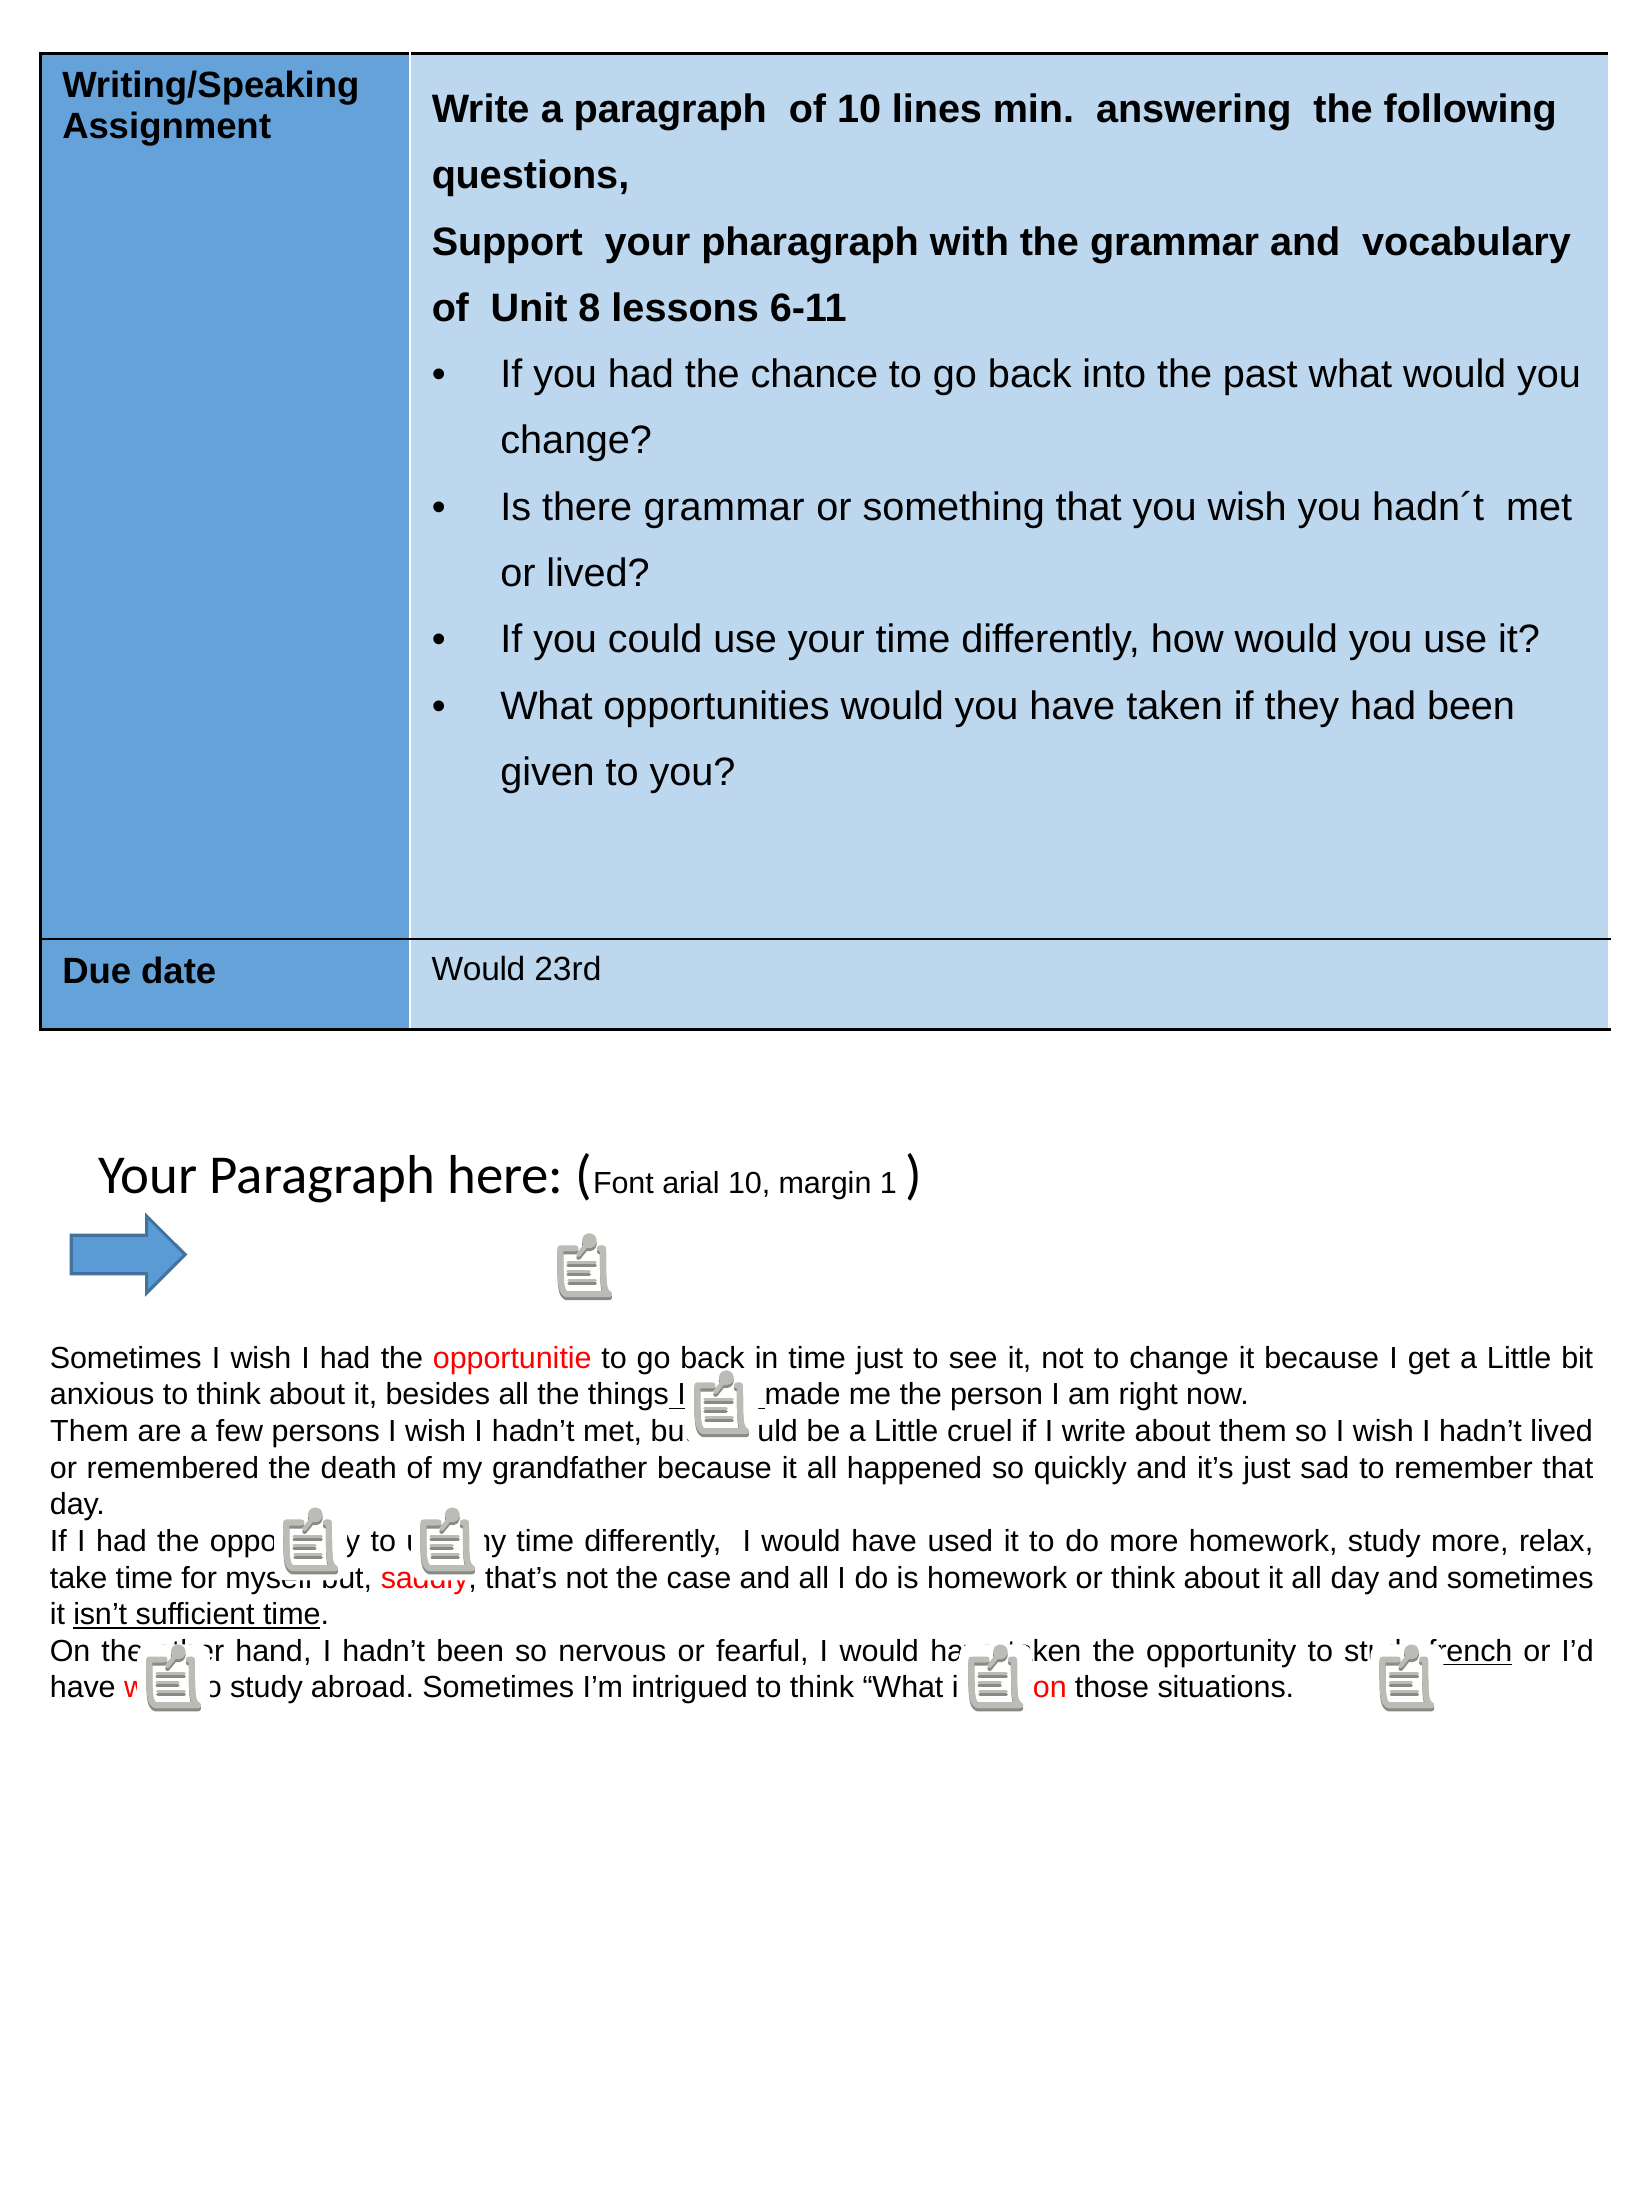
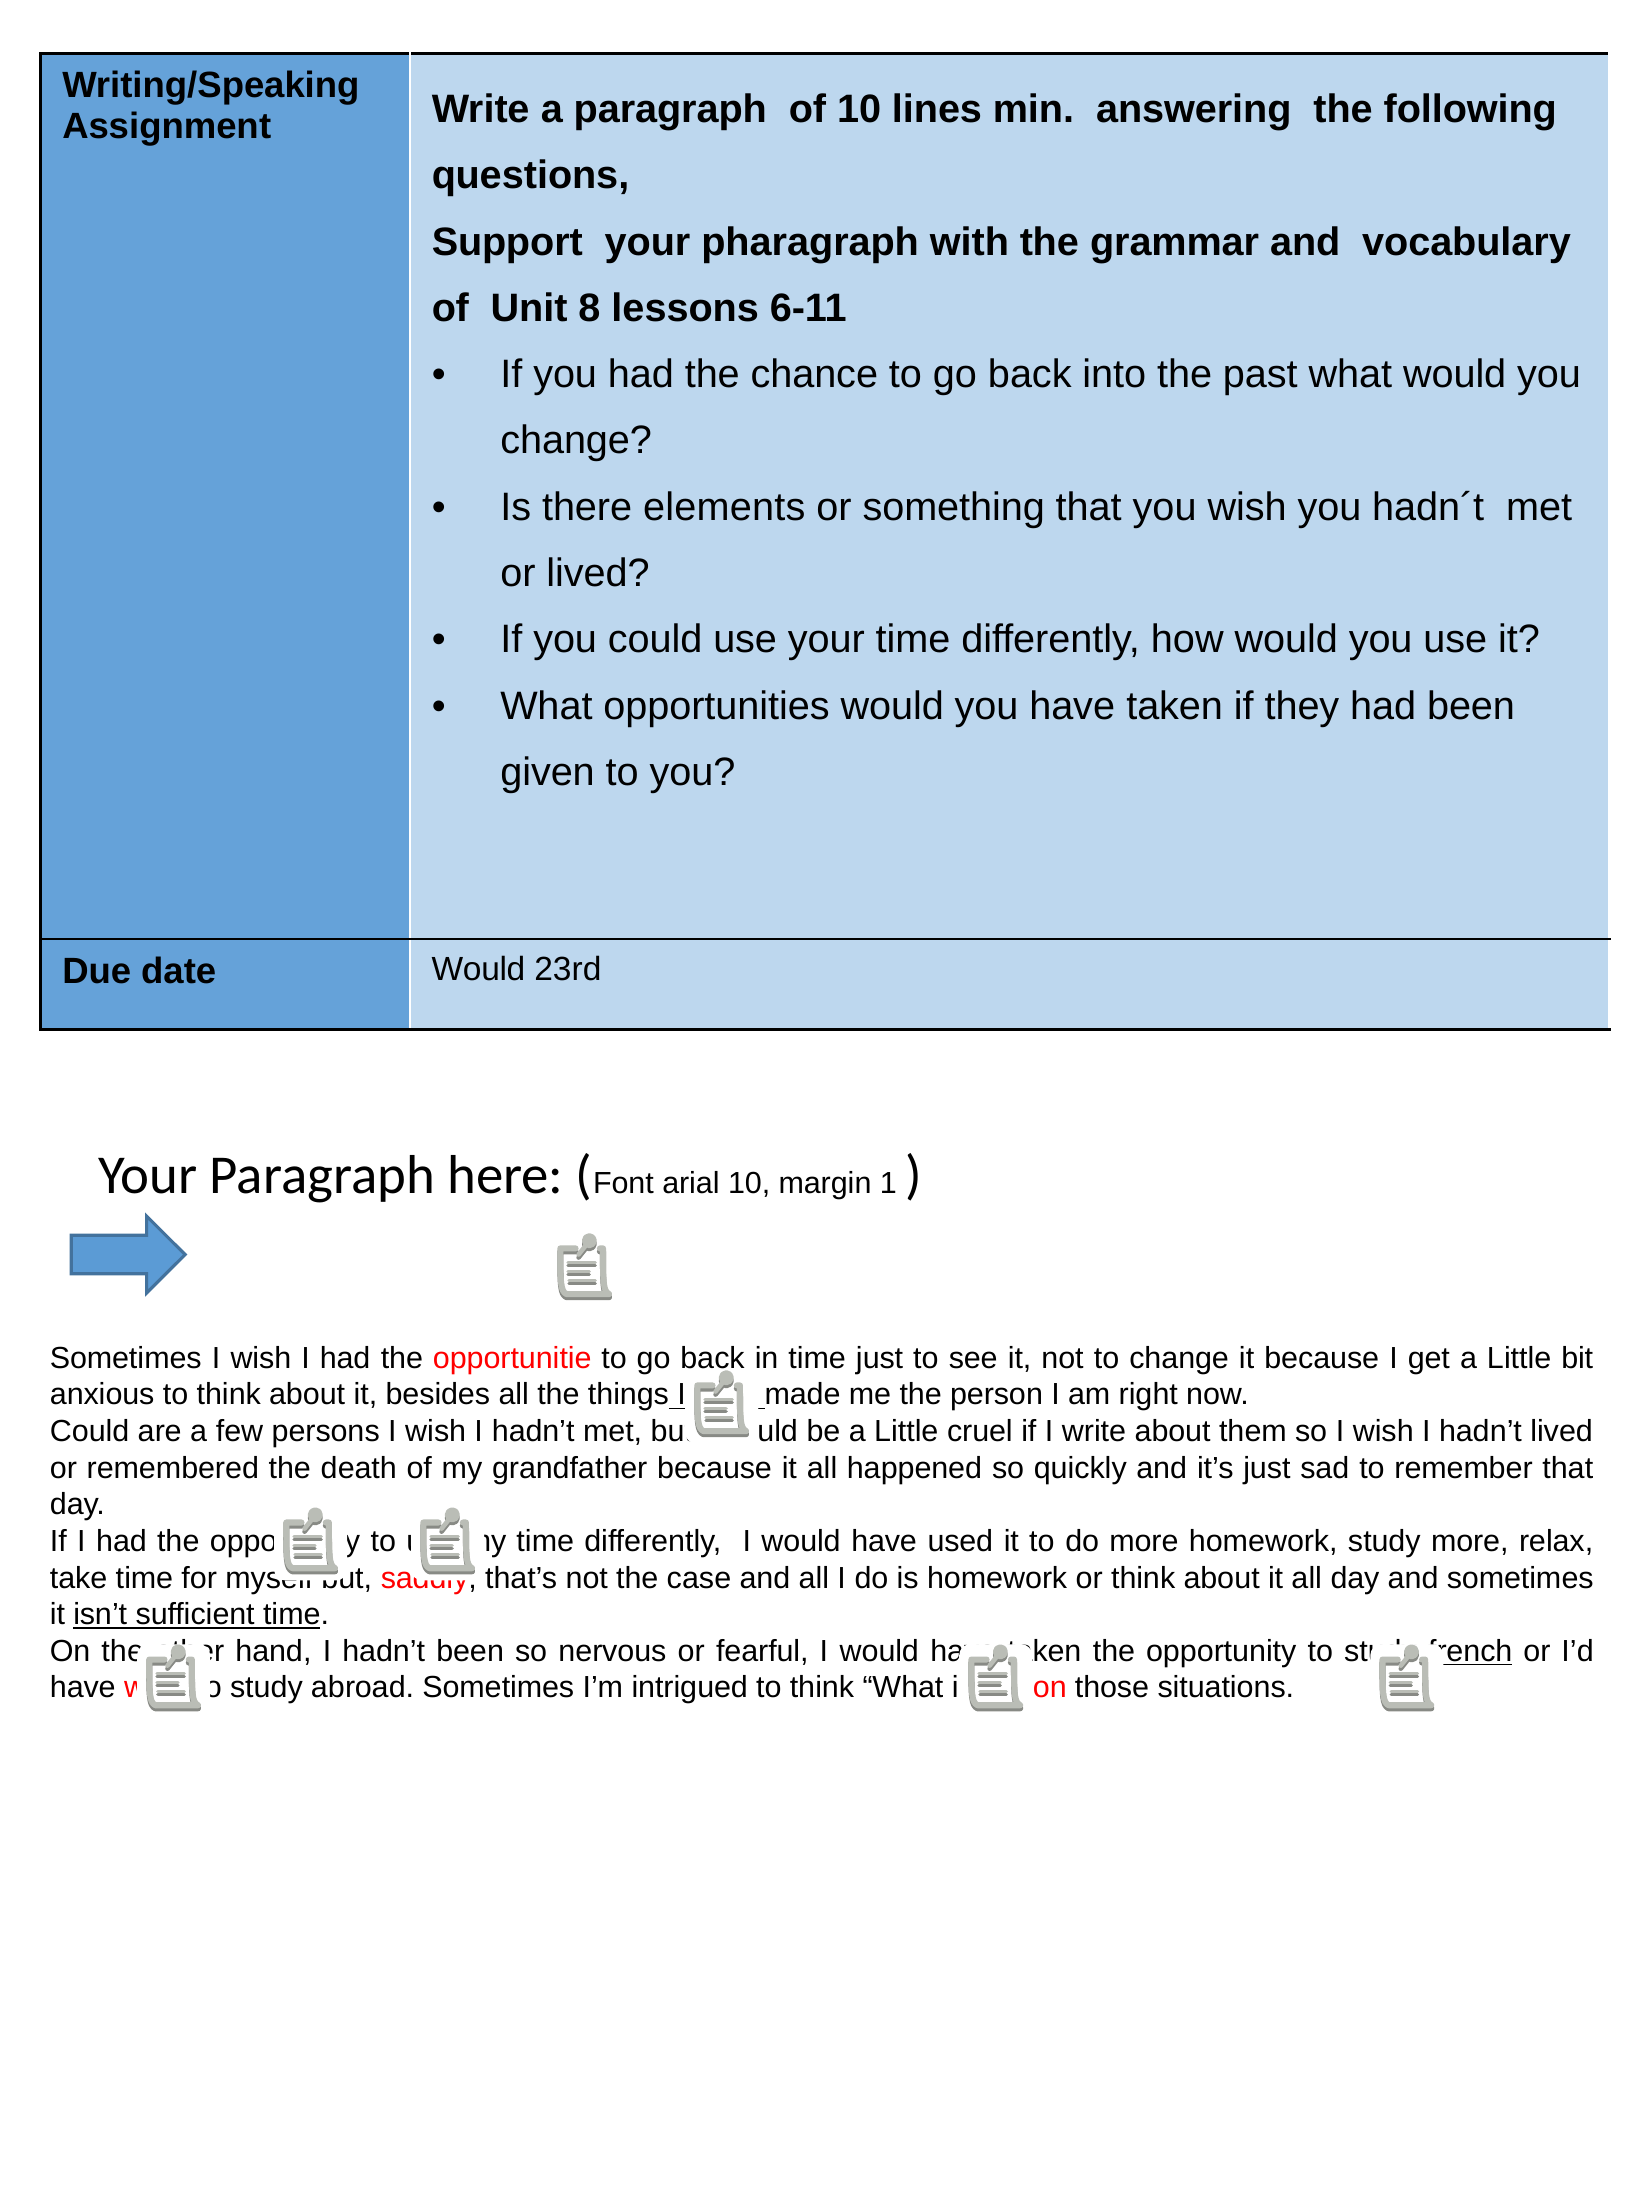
there grammar: grammar -> elements (724, 507)
Them: Them -> Could (90, 1432)
